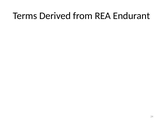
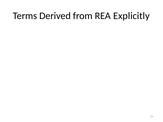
Endurant: Endurant -> Explicitly (131, 16)
